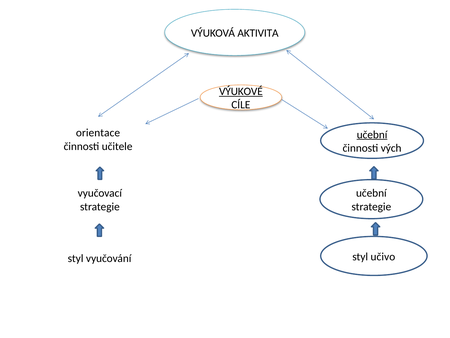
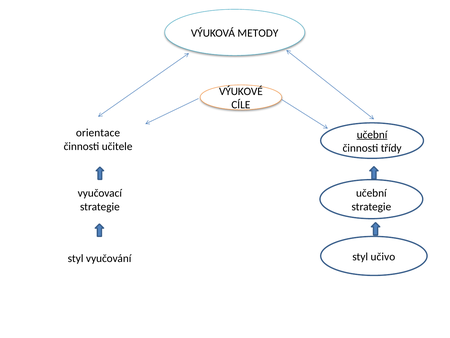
AKTIVITA: AKTIVITA -> METODY (258, 33)
VÝUKOVÉ underline: present -> none (241, 91)
vých: vých -> třídy (391, 148)
